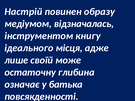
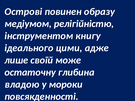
Настрій: Настрій -> Острові (23, 12)
відзначалась: відзначалась -> релігійністю (84, 24)
місця: місця -> цими (69, 48)
означає: означає -> владою (22, 85)
батька: батька -> мороки (66, 85)
